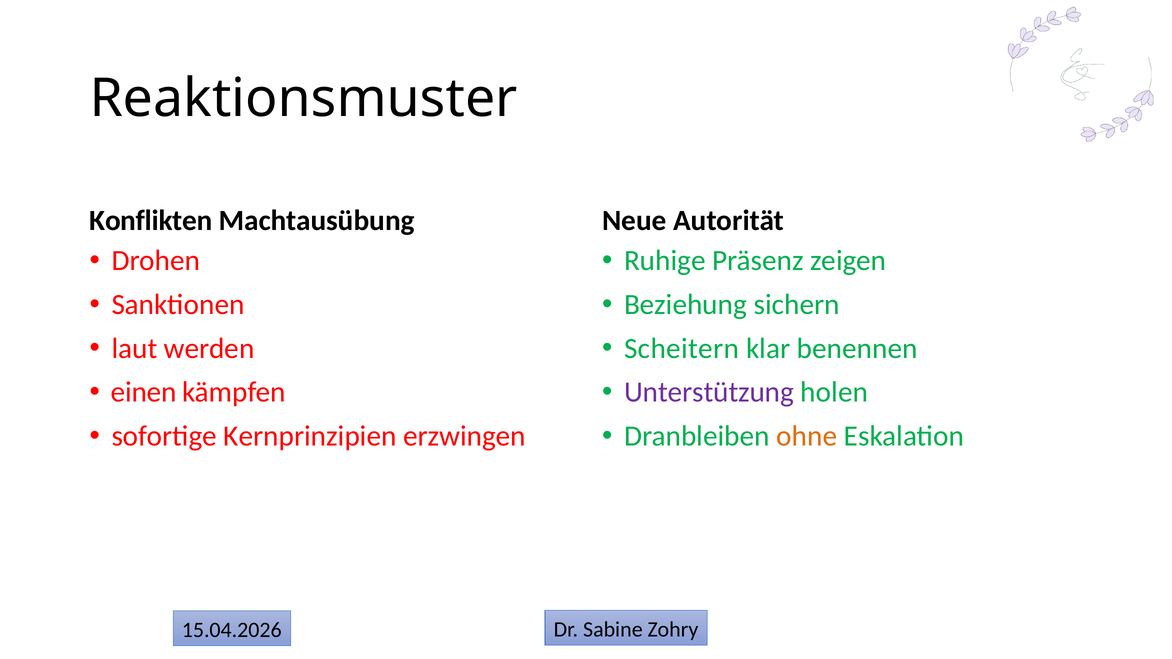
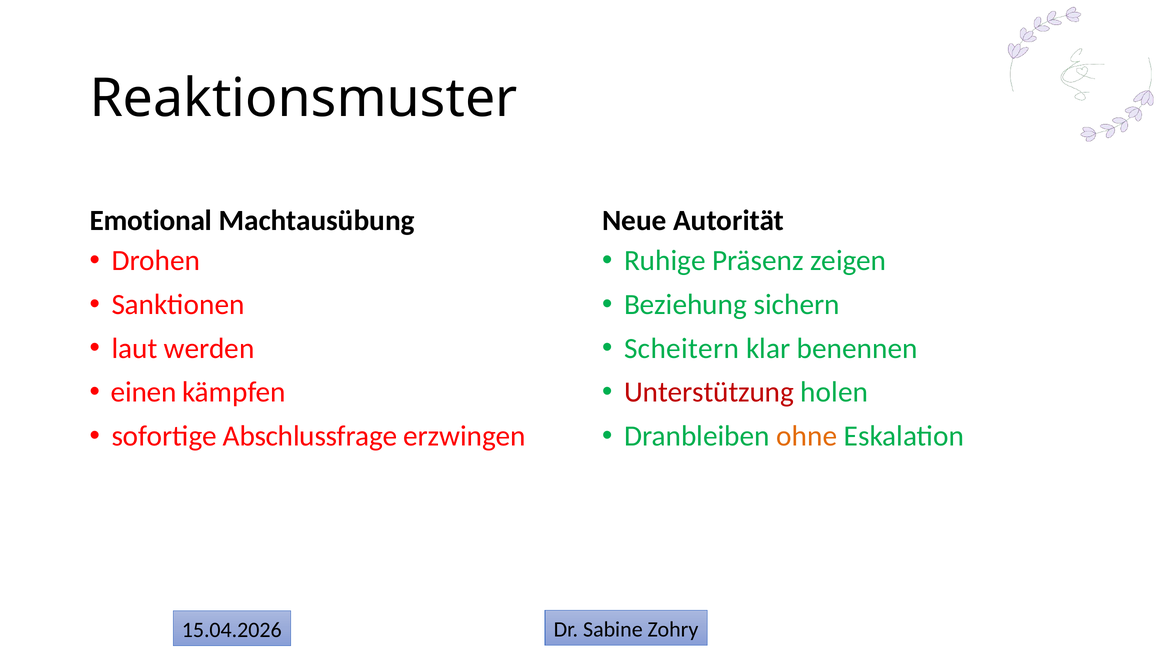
Konflikten: Konflikten -> Emotional (151, 220)
Unterstützung colour: purple -> red (709, 392)
Kernprinzipien: Kernprinzipien -> Abschlussfrage (310, 436)
